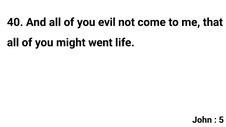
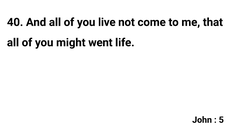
evil: evil -> live (107, 22)
